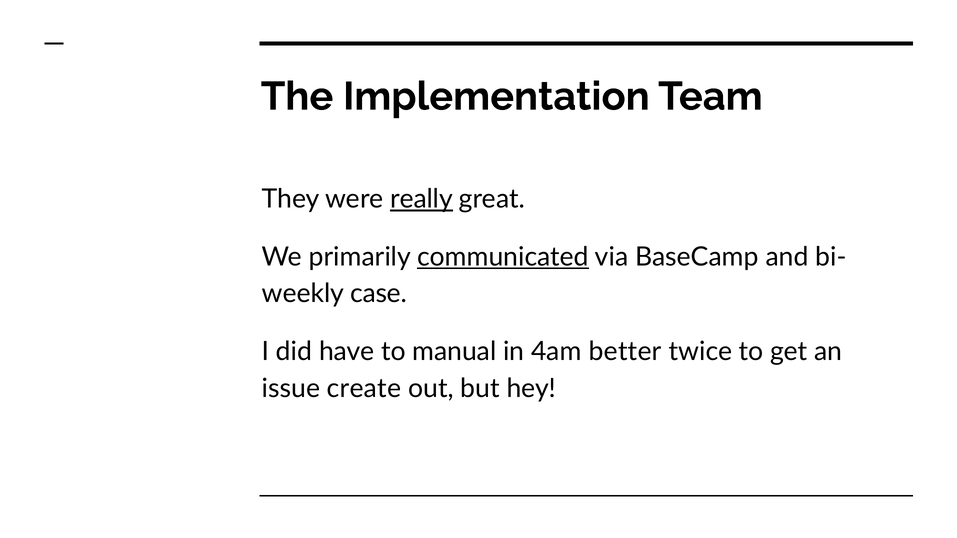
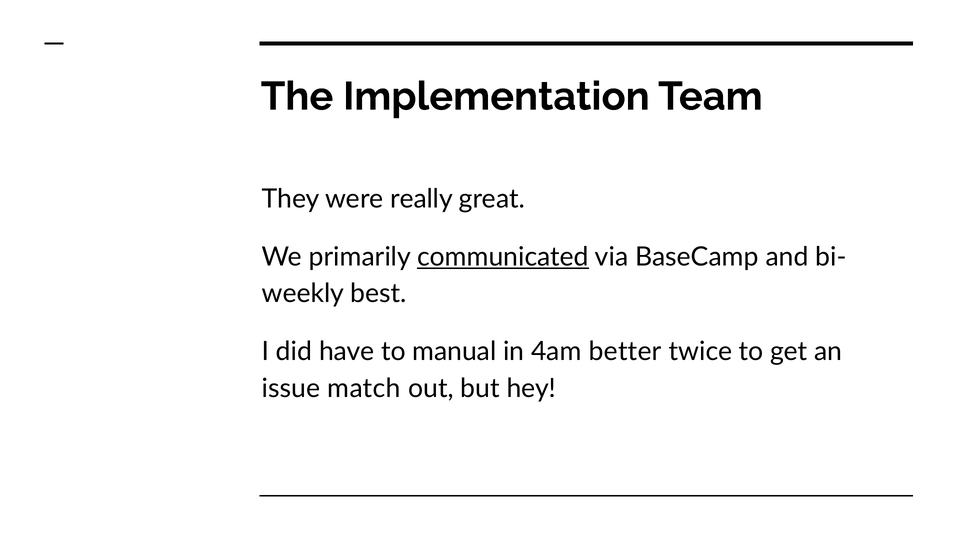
really underline: present -> none (421, 199)
case: case -> best (378, 294)
create: create -> match (364, 388)
